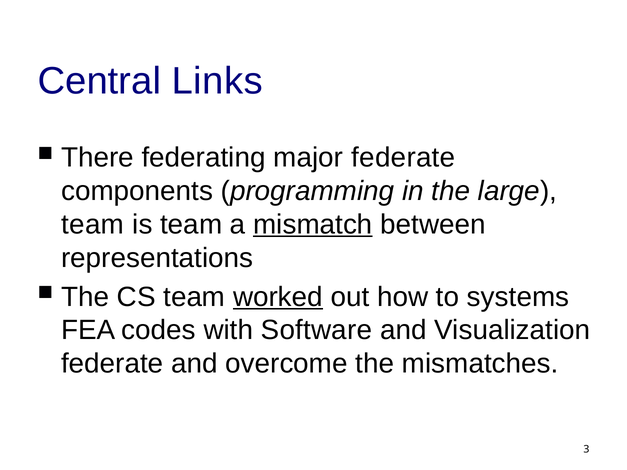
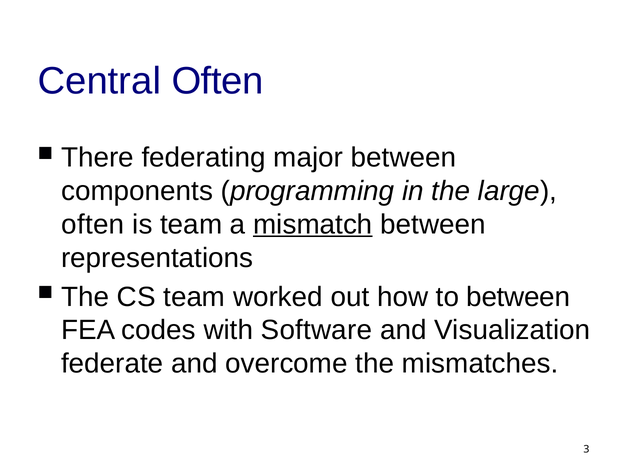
Central Links: Links -> Often (218, 81)
major federate: federate -> between (403, 158)
team: team -> often (93, 225)
worked underline: present -> none (278, 297)
to systems: systems -> between (518, 297)
